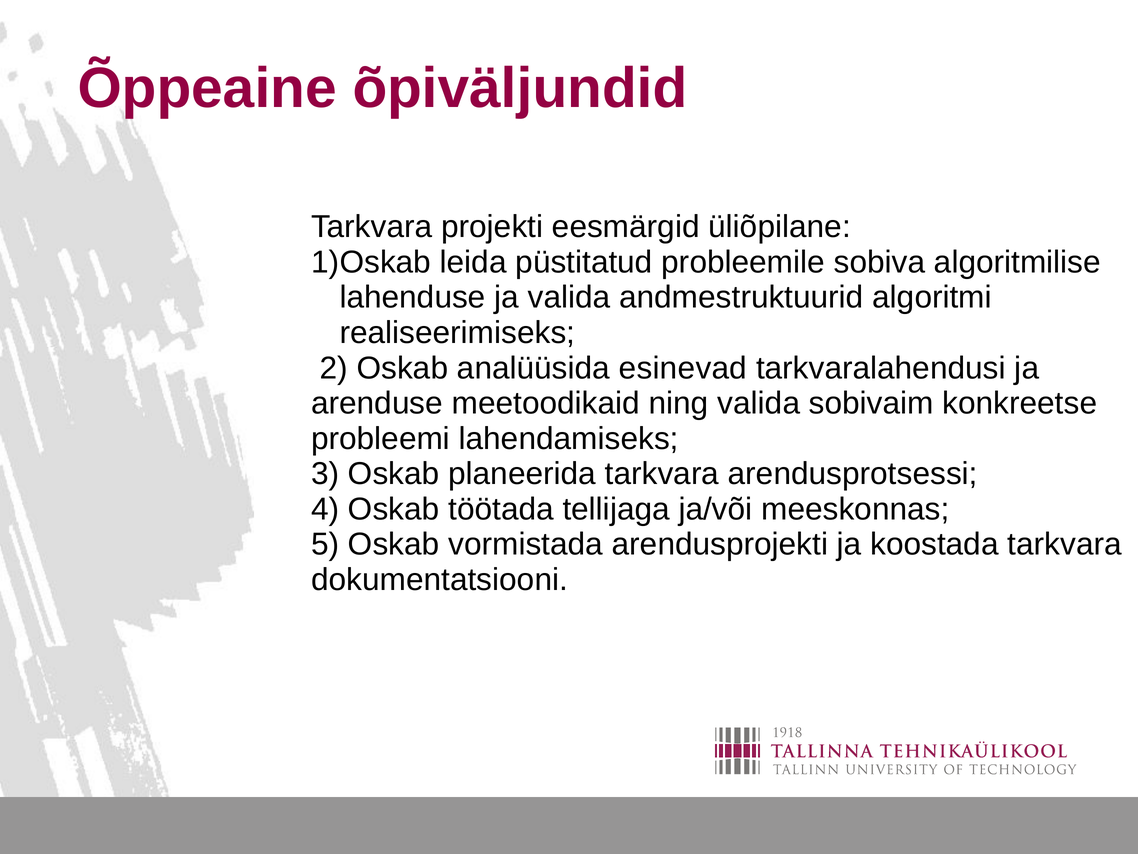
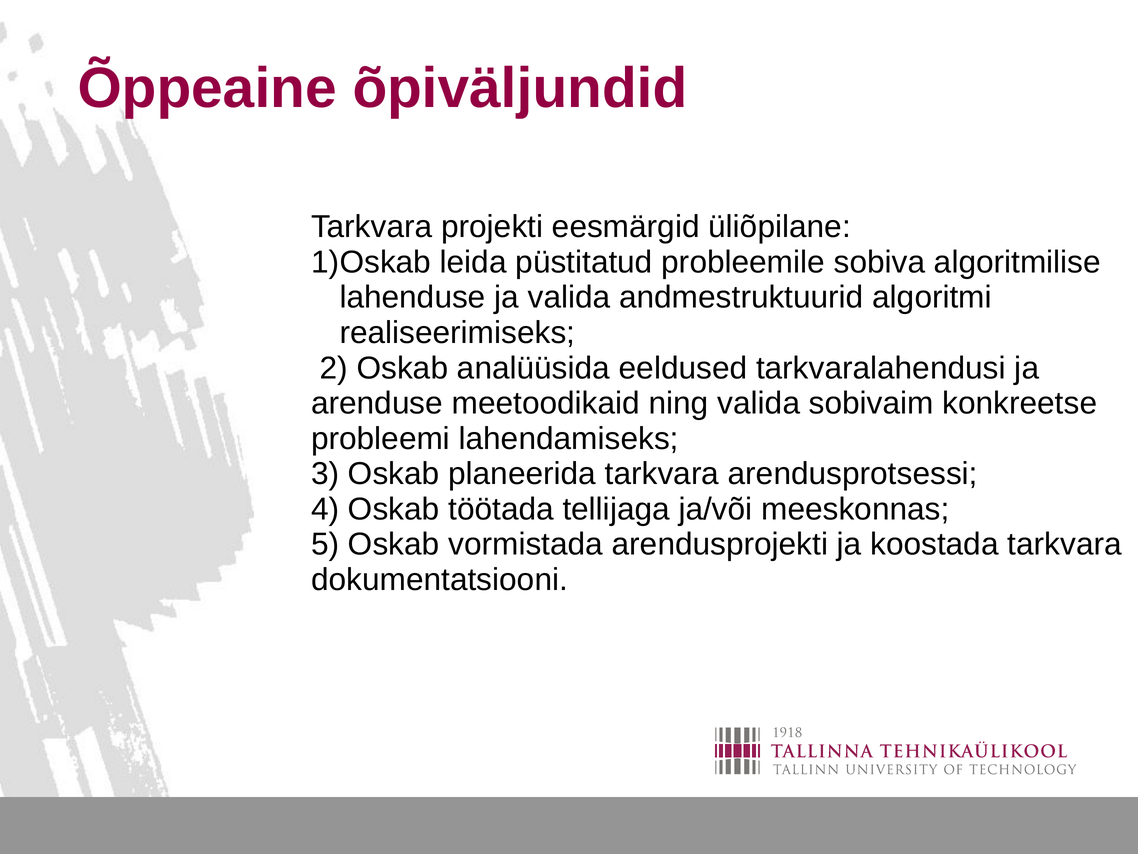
esinevad: esinevad -> eeldused (683, 368)
